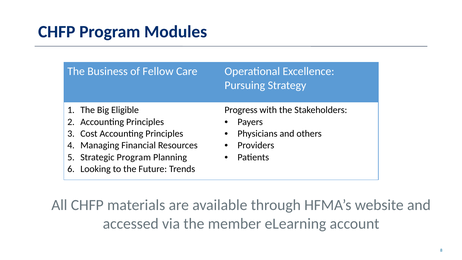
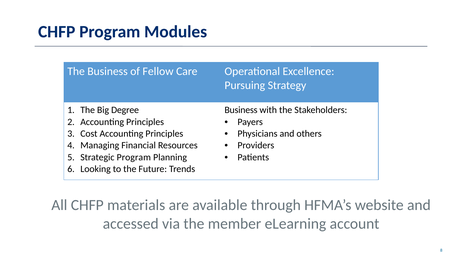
Eligible: Eligible -> Degree (125, 110)
Progress: Progress -> Business (241, 110)
